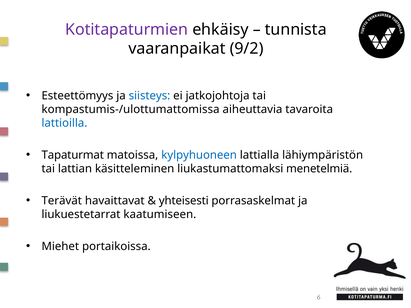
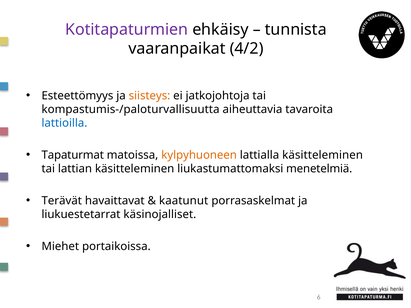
9/2: 9/2 -> 4/2 (247, 49)
siisteys colour: blue -> orange (149, 96)
kompastumis-/ulottumattomissa: kompastumis-/ulottumattomissa -> kompastumis-/paloturvallisuutta (131, 109)
kylpyhuoneen colour: blue -> orange (199, 155)
lattialla lähiympäristön: lähiympäristön -> käsitteleminen (323, 155)
yhteisesti: yhteisesti -> kaatunut (184, 201)
kaatumiseen: kaatumiseen -> käsinojalliset (160, 214)
